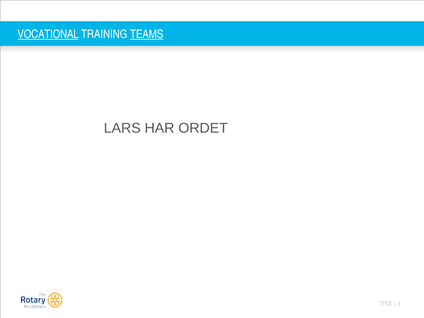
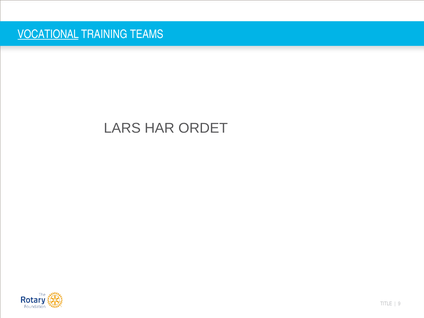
TEAMS underline: present -> none (147, 34)
